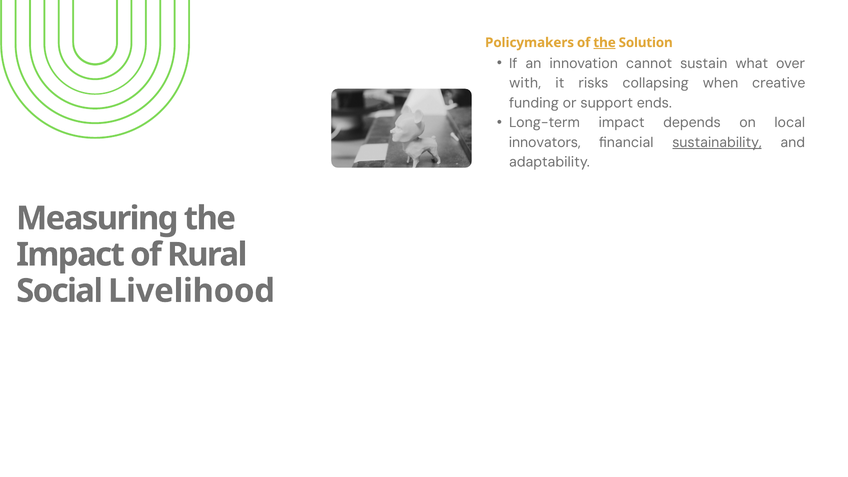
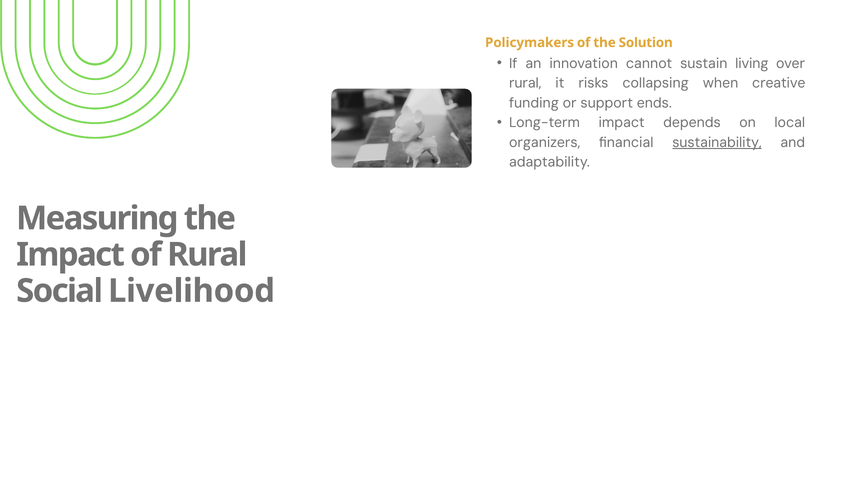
the underline: present -> none (605, 43)
what: what -> living (752, 63)
with: with -> rural (525, 83)
innovators: innovators -> organizers (545, 142)
